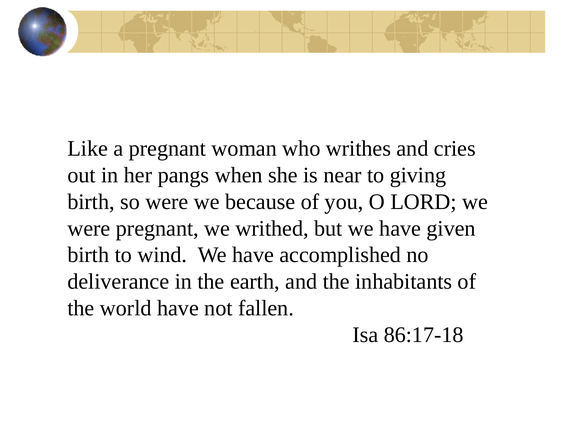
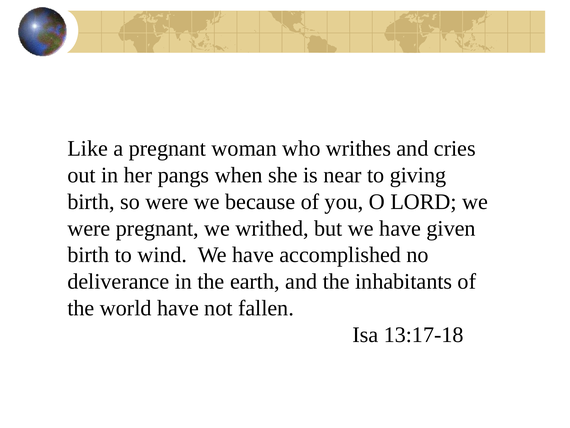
86:17-18: 86:17-18 -> 13:17-18 (424, 335)
